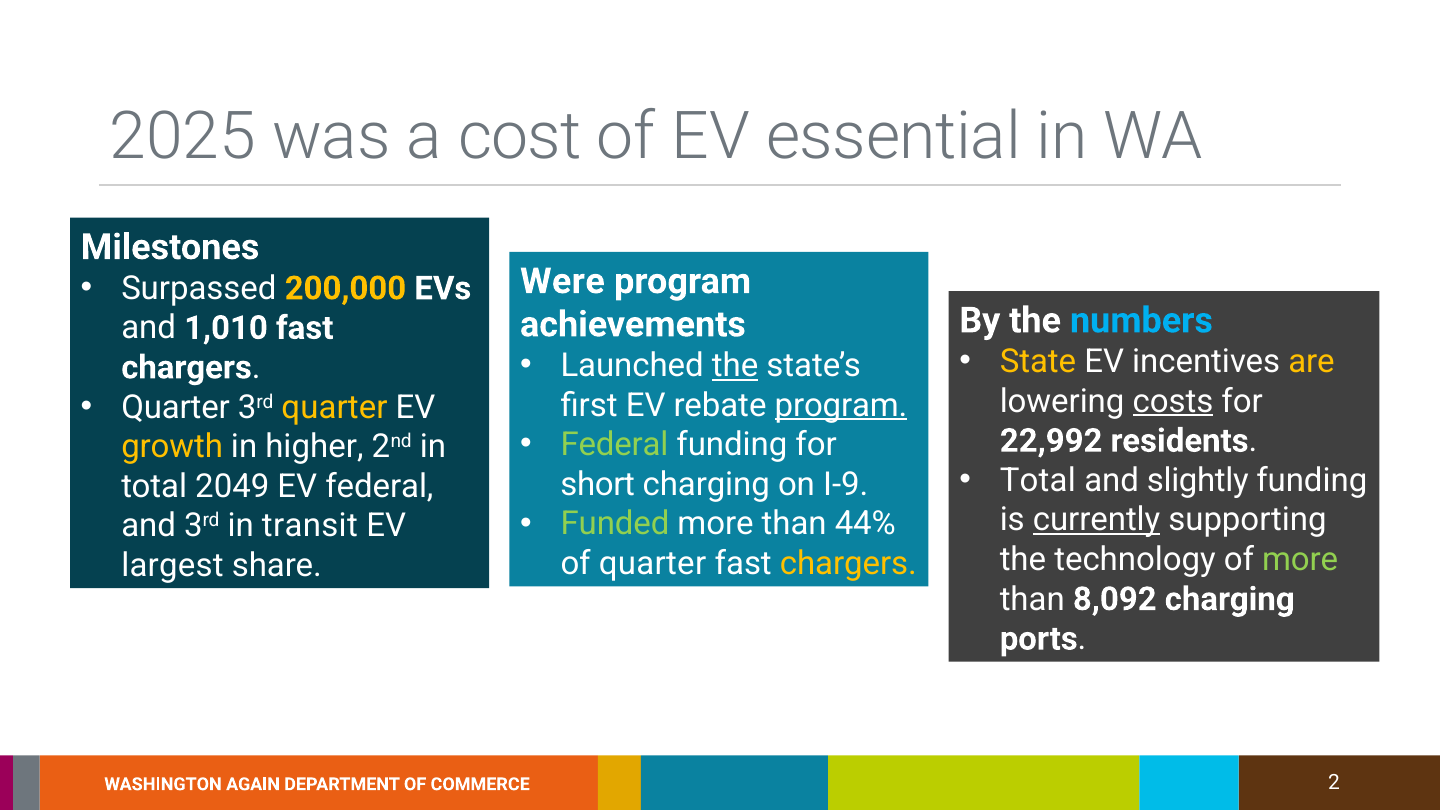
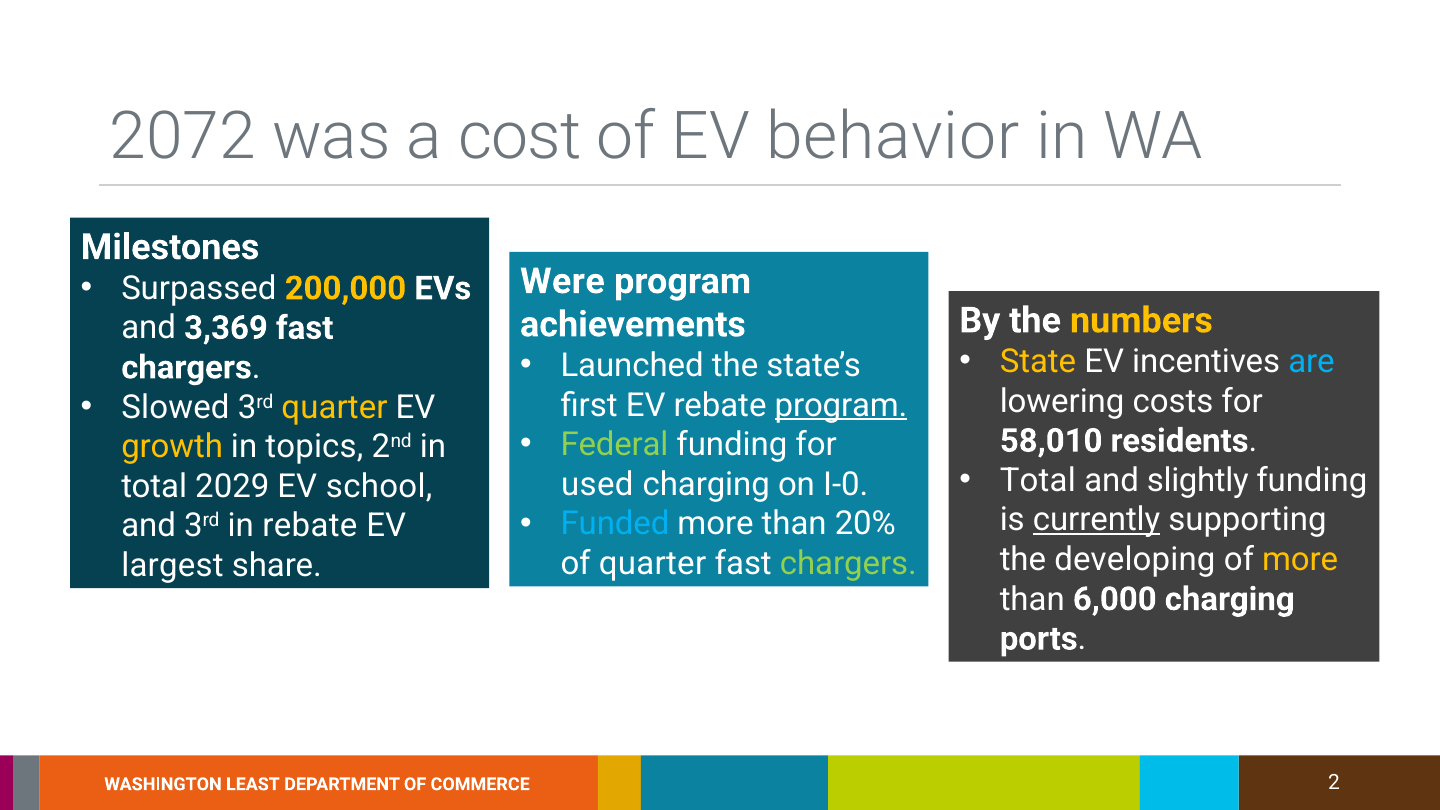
2025: 2025 -> 2072 (183, 137)
essential: essential -> behavior (893, 137)
numbers colour: light blue -> yellow (1141, 320)
1,010: 1,010 -> 3,369 (226, 328)
are colour: yellow -> light blue (1311, 362)
the underline: present -> none (735, 366)
costs underline: present -> none (1173, 401)
Quarter: Quarter -> Slowed (175, 407)
22,992: 22,992 -> 58,010 (1051, 441)
higher: higher -> topics (314, 447)
short: short -> used (597, 484)
I-9: I-9 -> I-0 (846, 484)
2049: 2049 -> 2029 (232, 486)
EV federal: federal -> school (379, 486)
Funded colour: light green -> light blue (615, 524)
44%: 44% -> 20% (865, 524)
in transit: transit -> rebate (310, 526)
technology: technology -> developing (1135, 560)
more colour: light green -> yellow (1300, 560)
chargers colour: yellow -> light green (848, 564)
8,092: 8,092 -> 6,000 (1115, 599)
AGAIN: AGAIN -> LEAST (253, 784)
